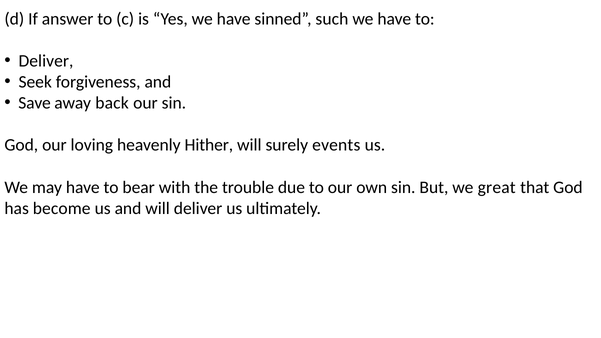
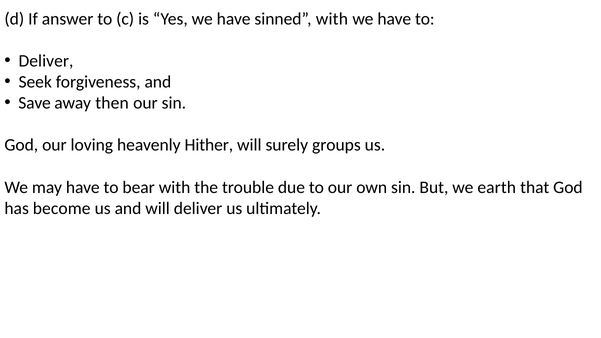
sinned such: such -> with (332, 19)
back: back -> then (112, 103)
events: events -> groups (336, 145)
great: great -> earth (497, 187)
